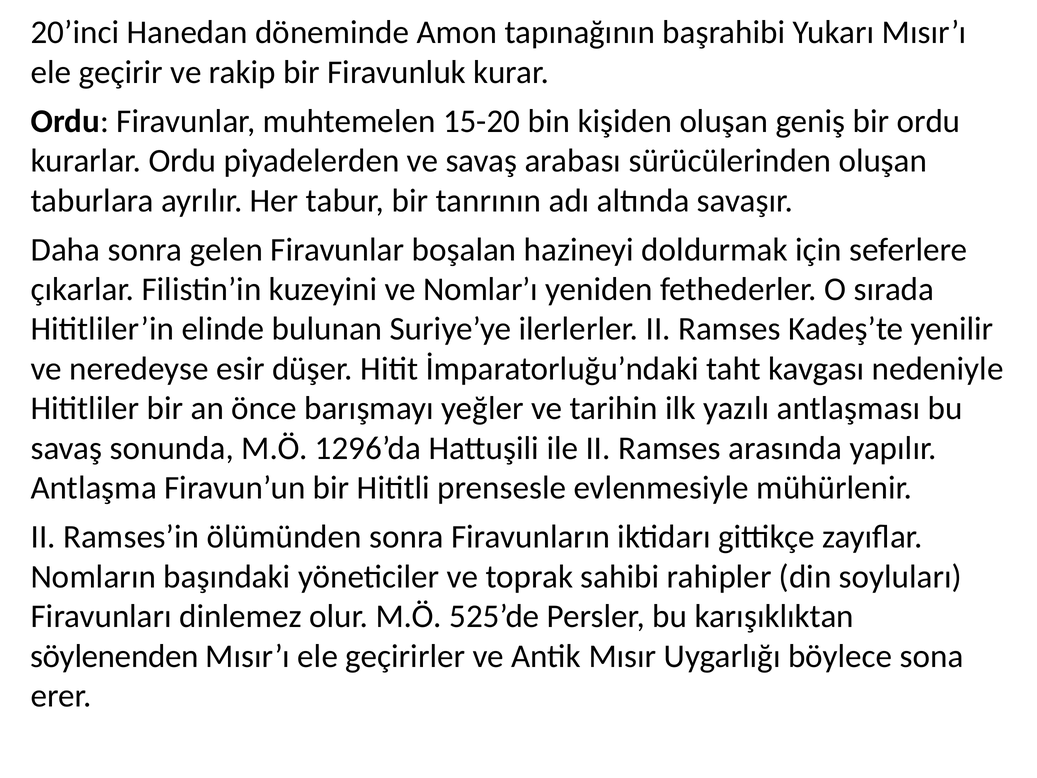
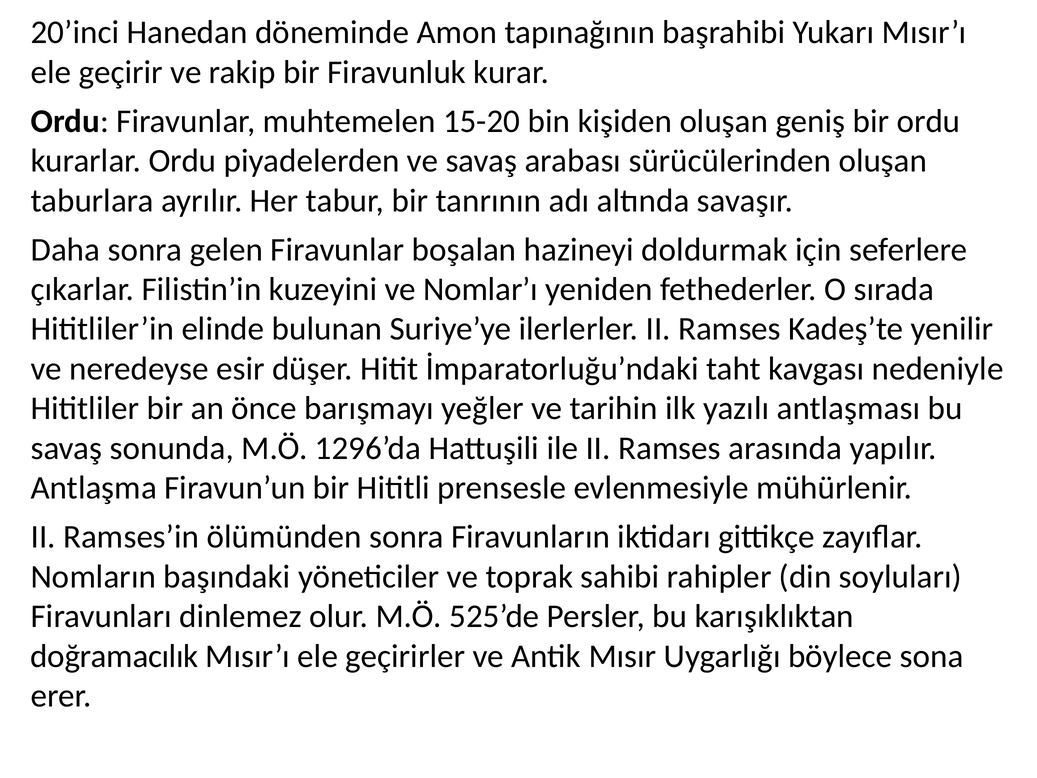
söylenenden: söylenenden -> doğramacılık (114, 656)
